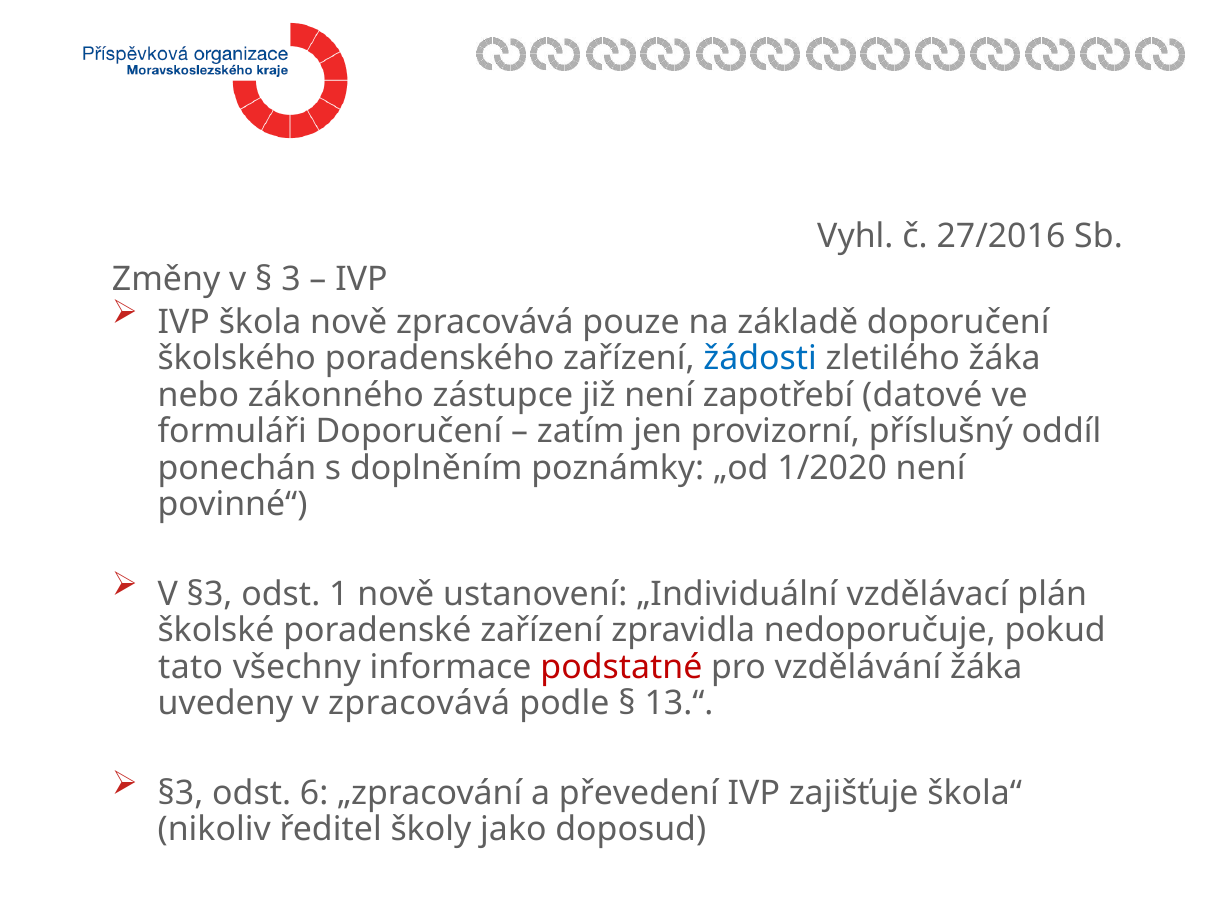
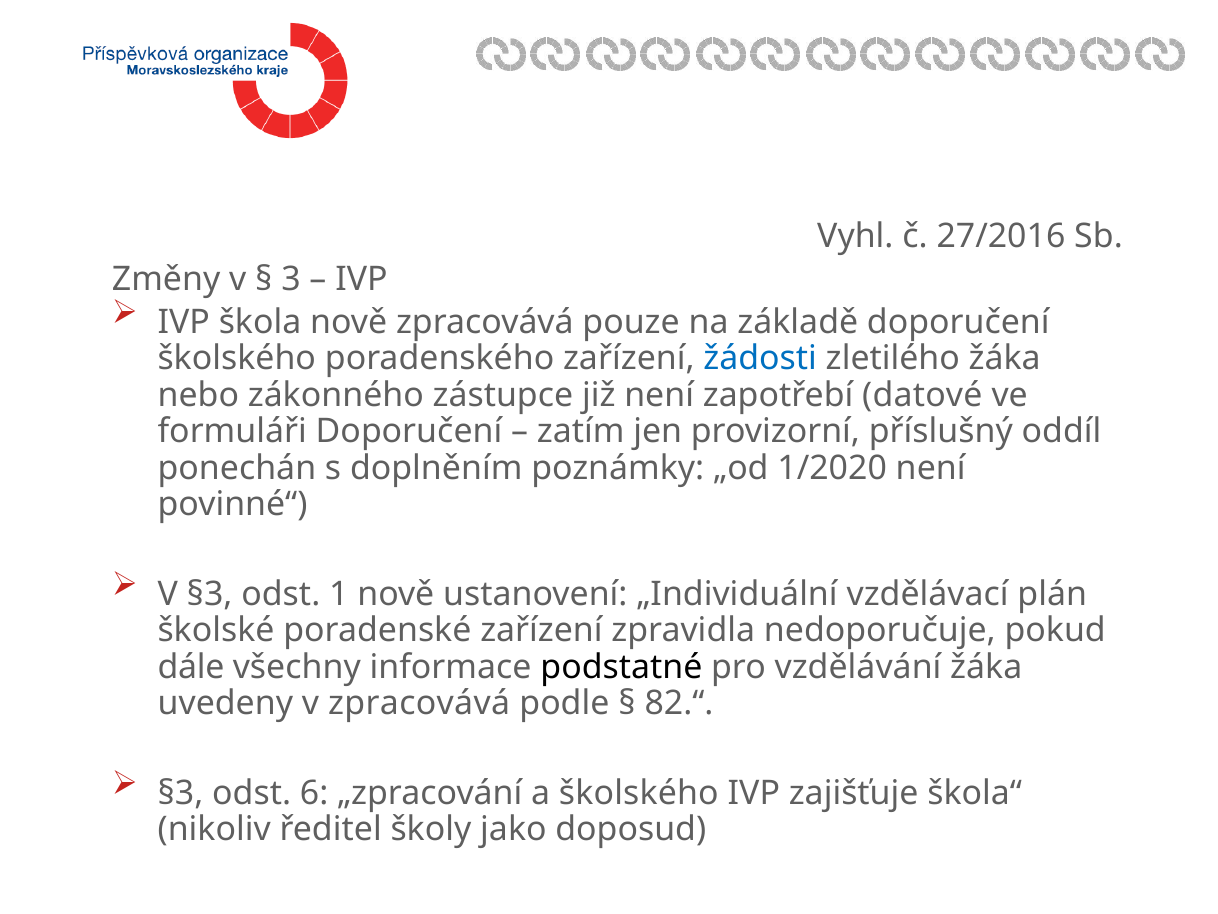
tato: tato -> dále (191, 667)
podstatné colour: red -> black (621, 667)
13.“: 13.“ -> 82.“ (679, 703)
a převedení: převedení -> školského (639, 792)
